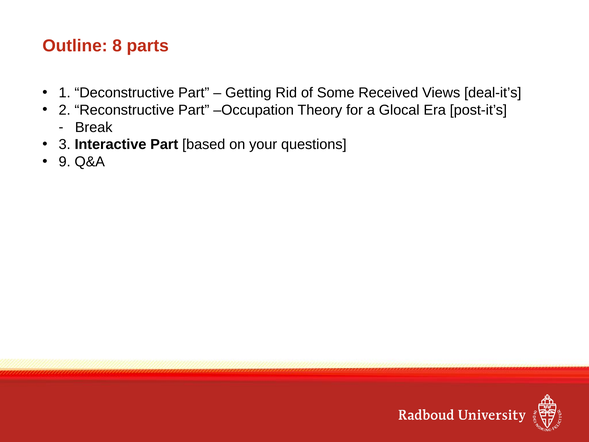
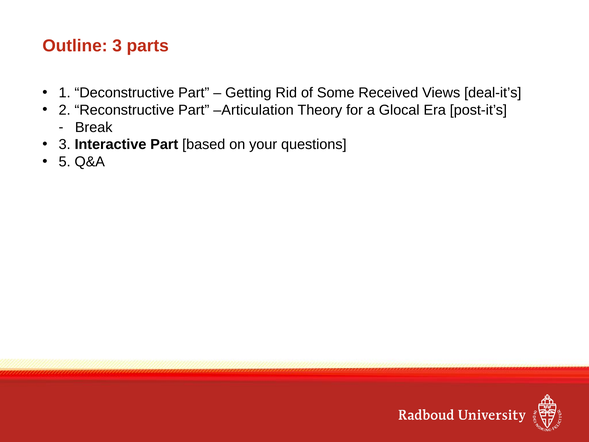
Outline 8: 8 -> 3 (117, 46)
Occupation: Occupation -> Articulation (253, 110)
9: 9 -> 5 (65, 162)
